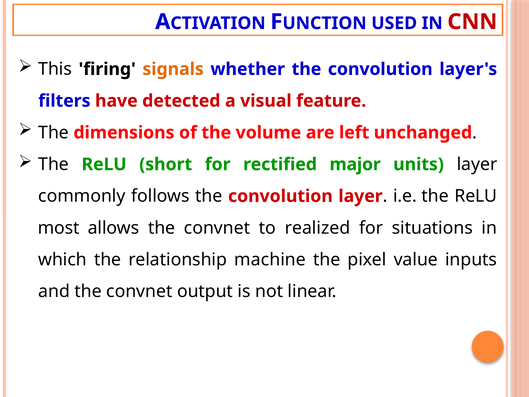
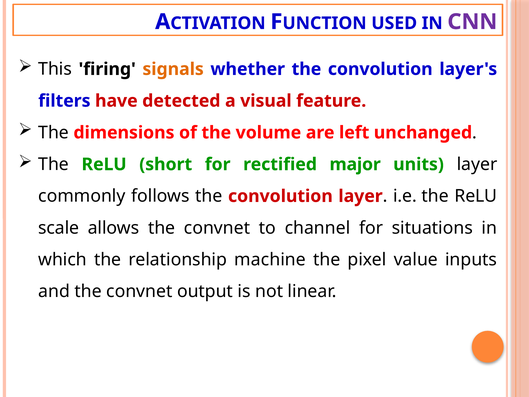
CNN colour: red -> purple (472, 22)
most: most -> scale (59, 228)
realized: realized -> channel (317, 228)
